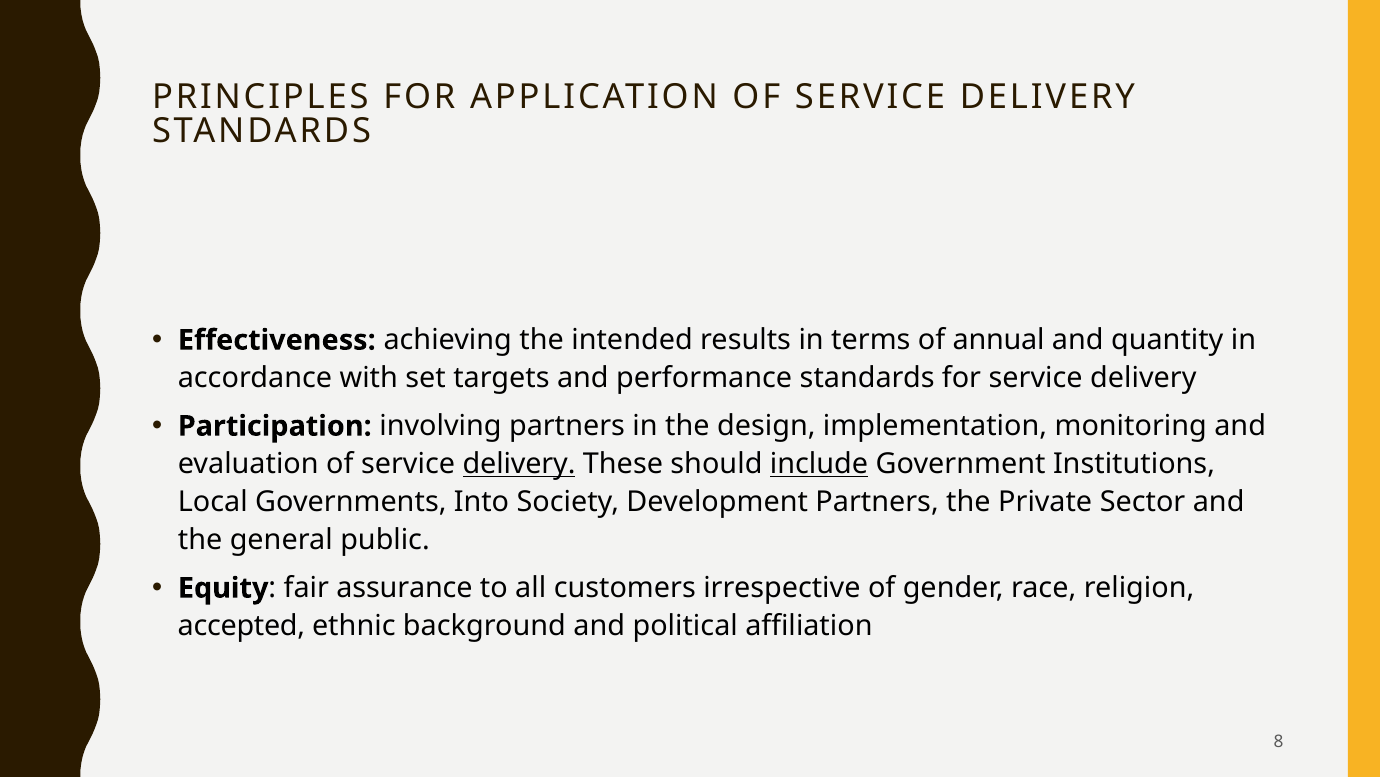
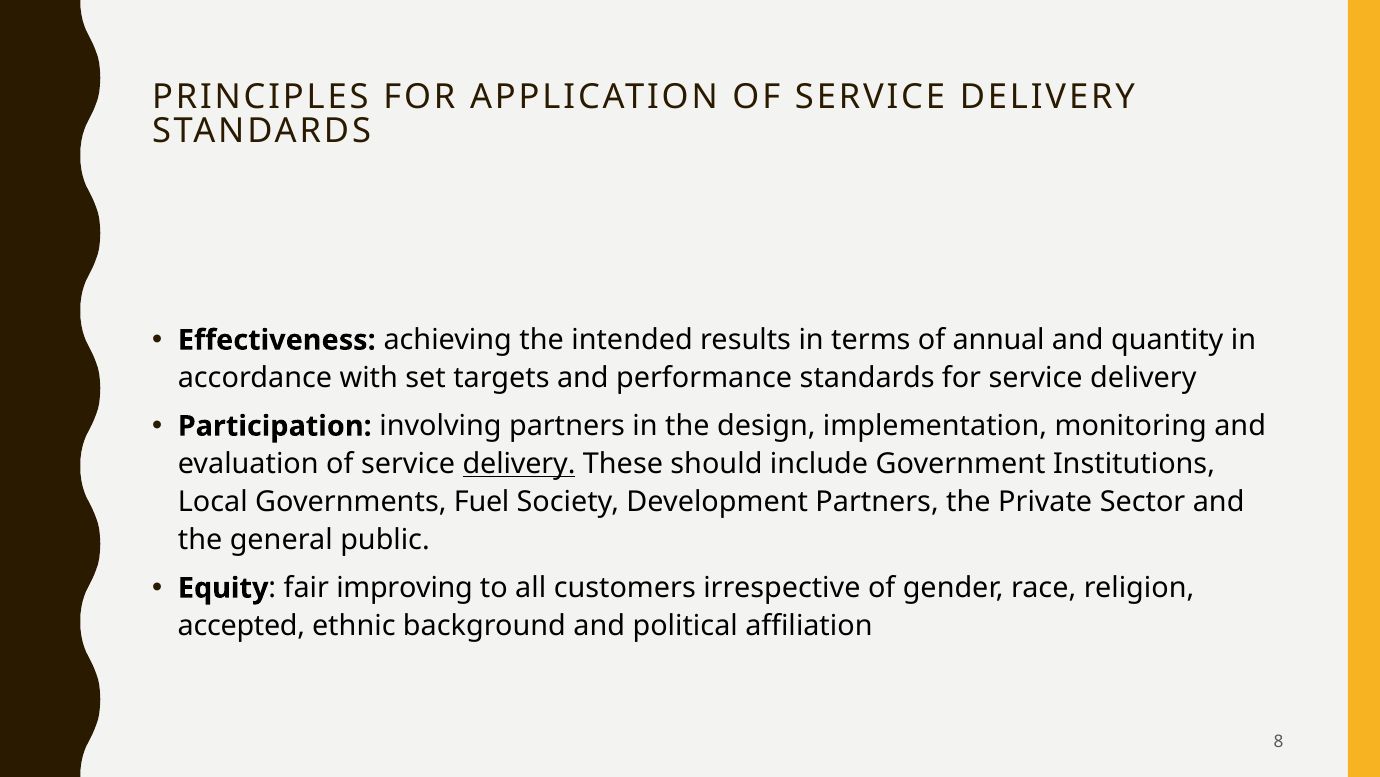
include underline: present -> none (819, 464)
Into: Into -> Fuel (482, 502)
assurance: assurance -> improving (405, 588)
